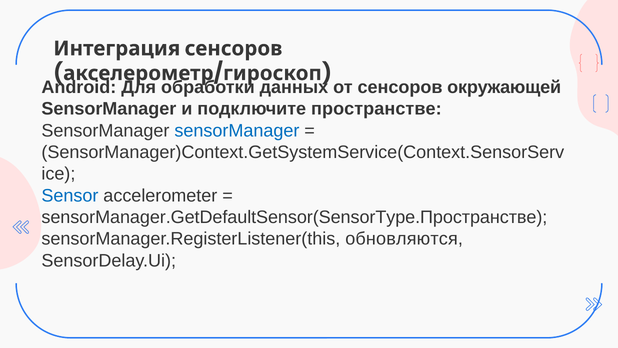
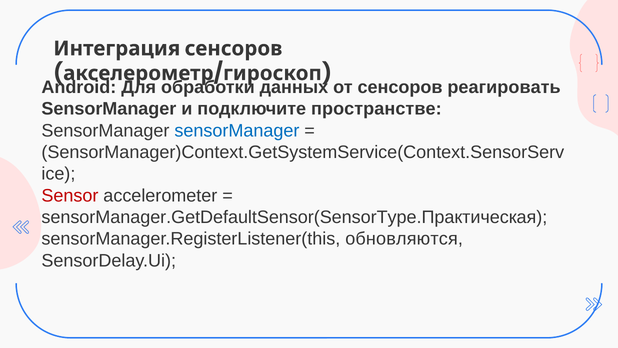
окружающей: окружающей -> реагировать (504, 87)
Sensor colour: blue -> red (70, 195)
sensorManager.GetDefaultSensor(SensorType.Пространстве: sensorManager.GetDefaultSensor(SensorType.Пространстве -> sensorManager.GetDefaultSensor(SensorType.Практическая (294, 217)
